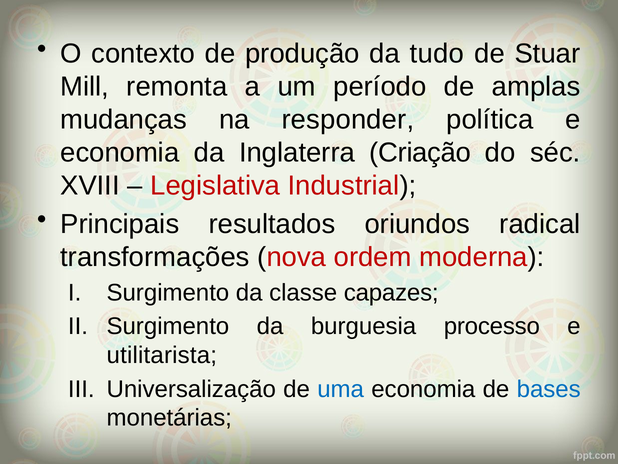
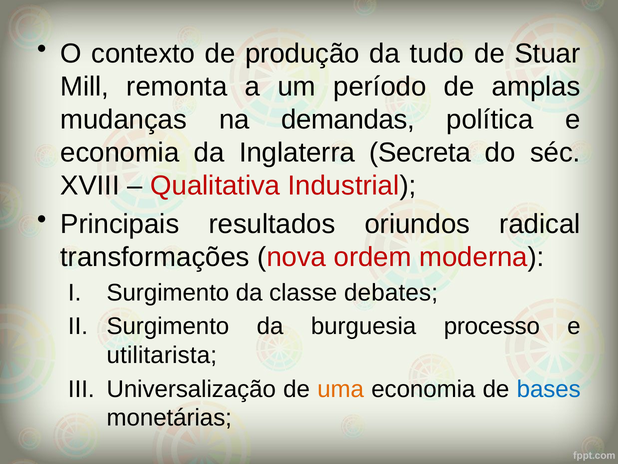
responder: responder -> demandas (348, 120)
Criação: Criação -> Secreta (420, 153)
Legislativa: Legislativa -> Qualitativa (215, 186)
capazes: capazes -> debates (391, 293)
uma colour: blue -> orange (341, 389)
